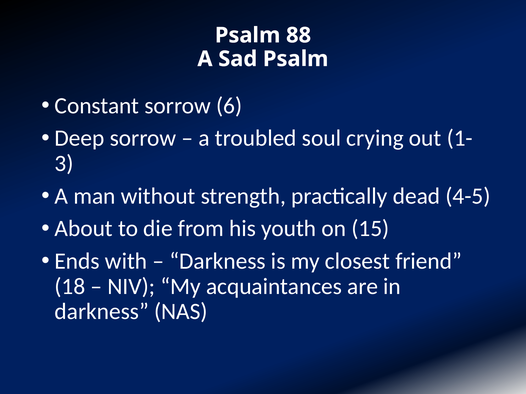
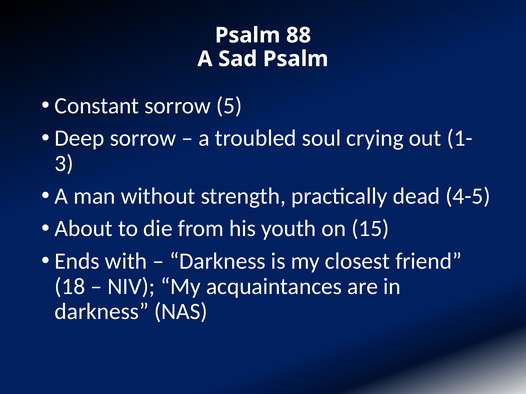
6: 6 -> 5 (229, 106)
